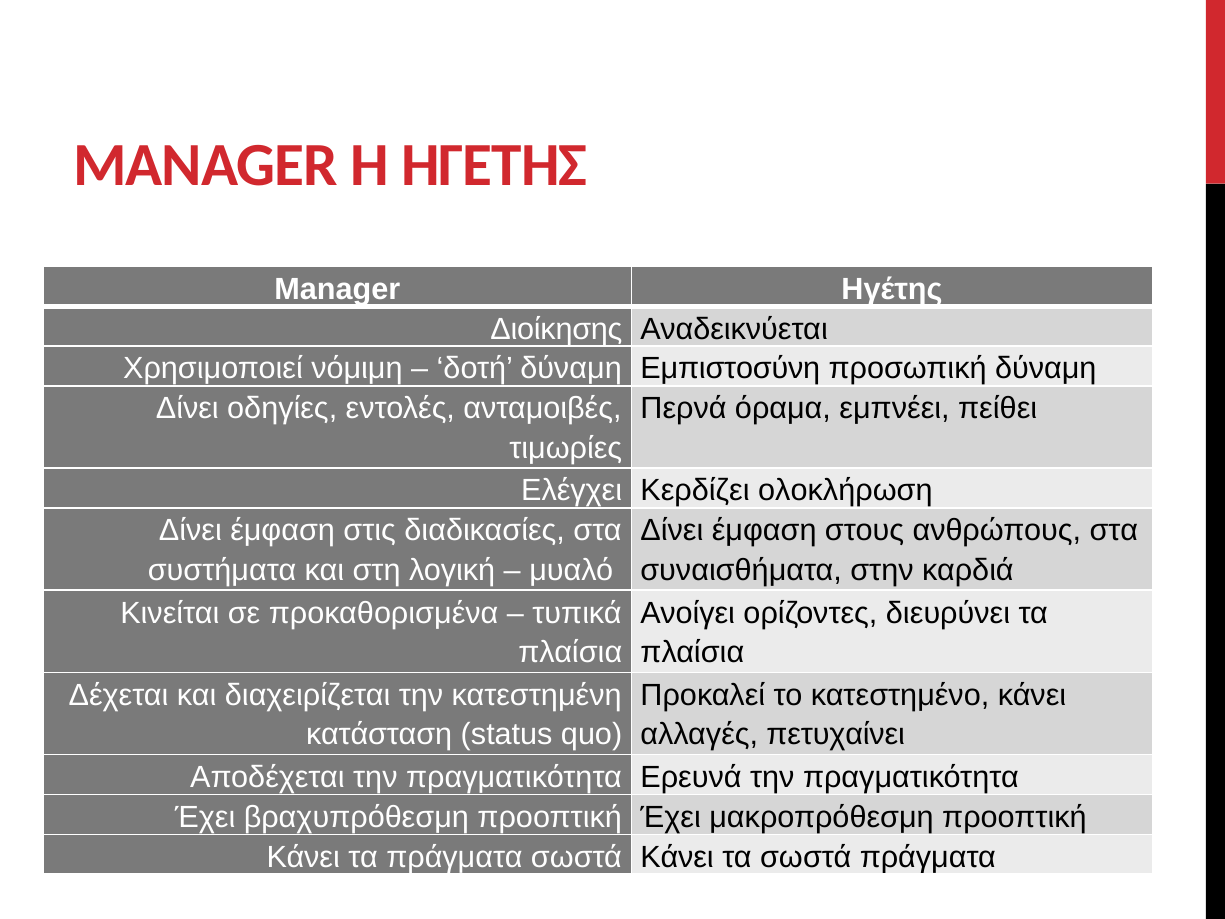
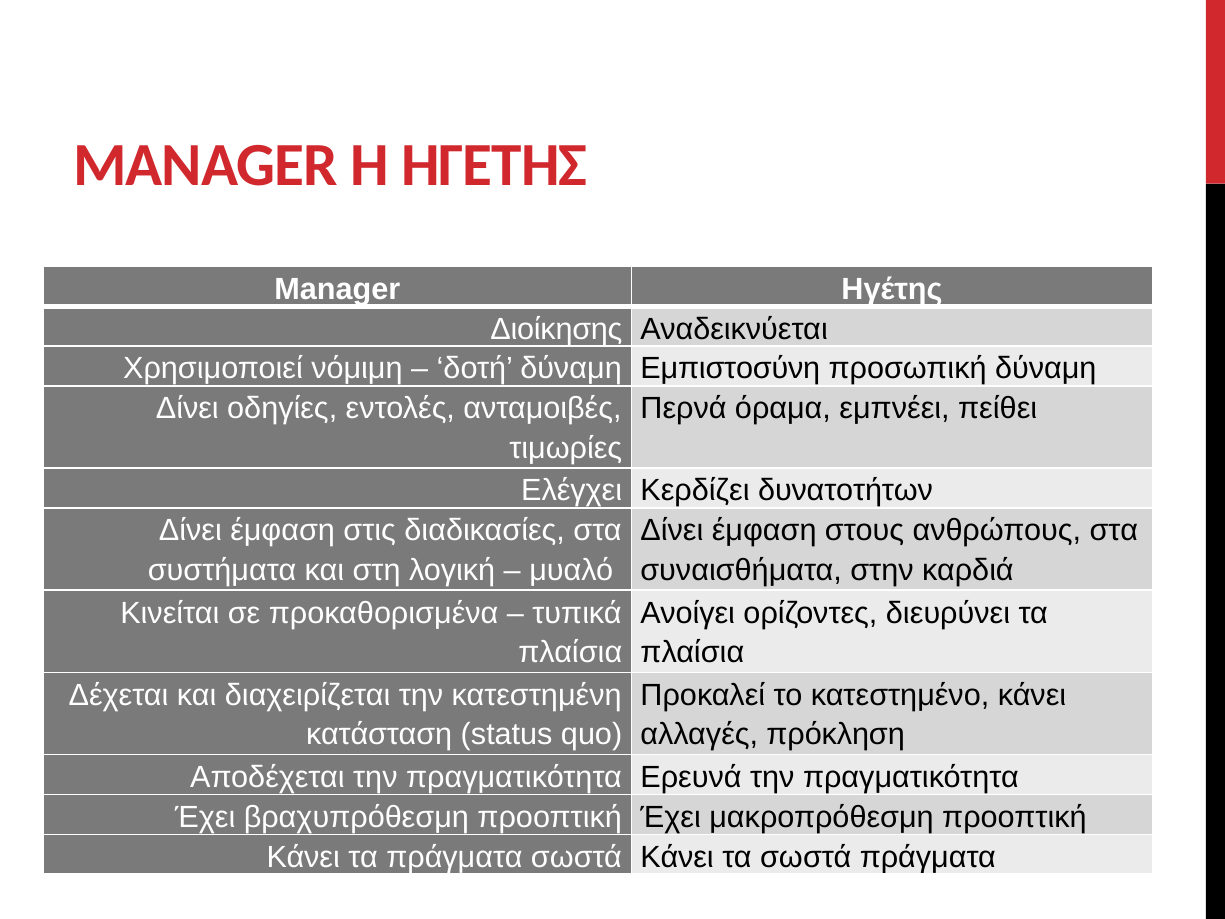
ολοκλήρωση: ολοκλήρωση -> δυνατοτήτων (845, 491)
πετυχαίνει: πετυχαίνει -> πρόκληση (836, 734)
